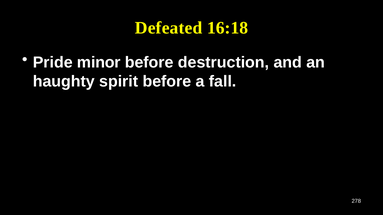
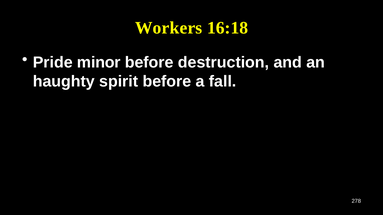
Defeated: Defeated -> Workers (169, 28)
